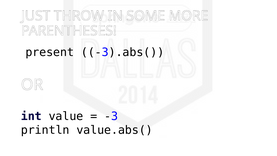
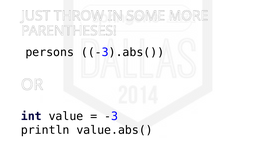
present: present -> persons (50, 52)
